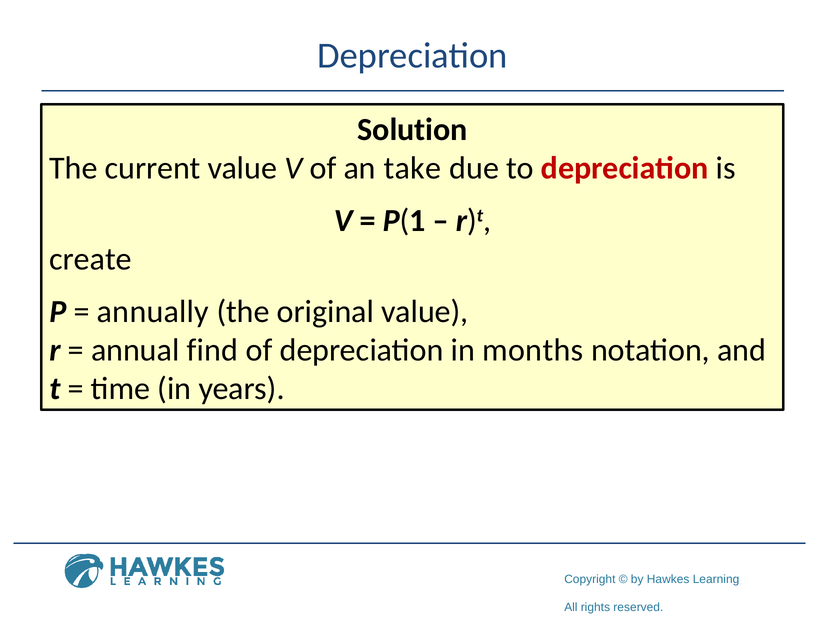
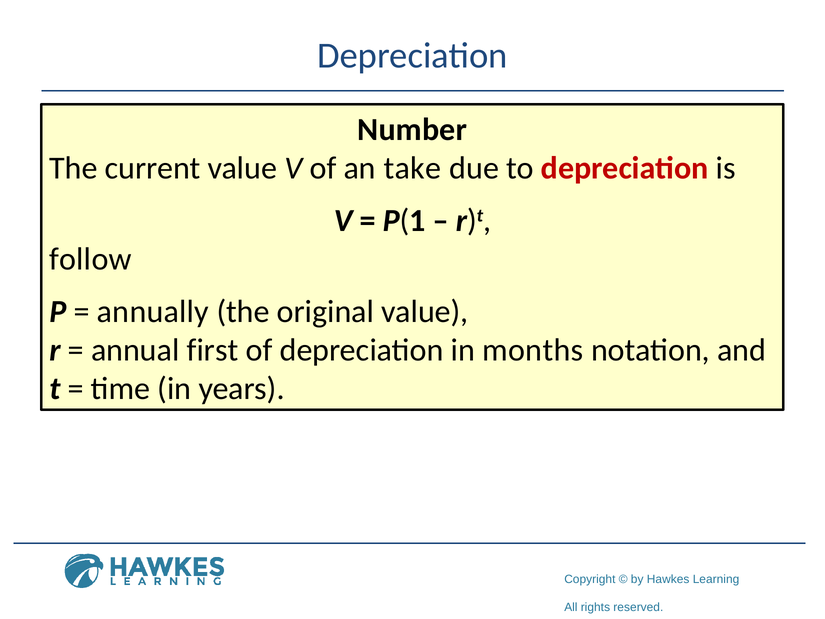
Solution: Solution -> Number (412, 130)
create: create -> follow (90, 259)
find: find -> first (213, 350)
